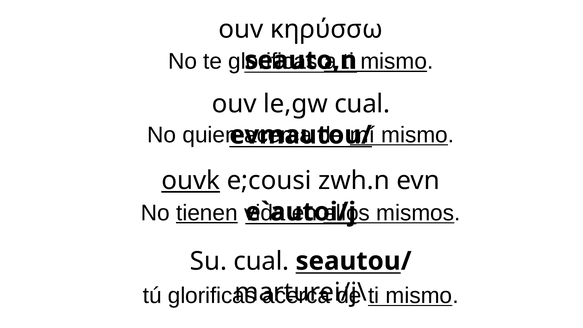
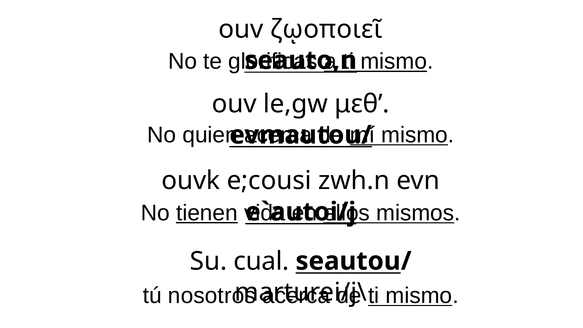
κηρύσσω: κηρύσσω -> ζῳοποιεῖ (326, 29)
le,gw cual: cual -> μεθʼ (362, 104)
ouvk underline: present -> none (191, 181)
tú glorificas: glorificas -> nosotros (212, 296)
